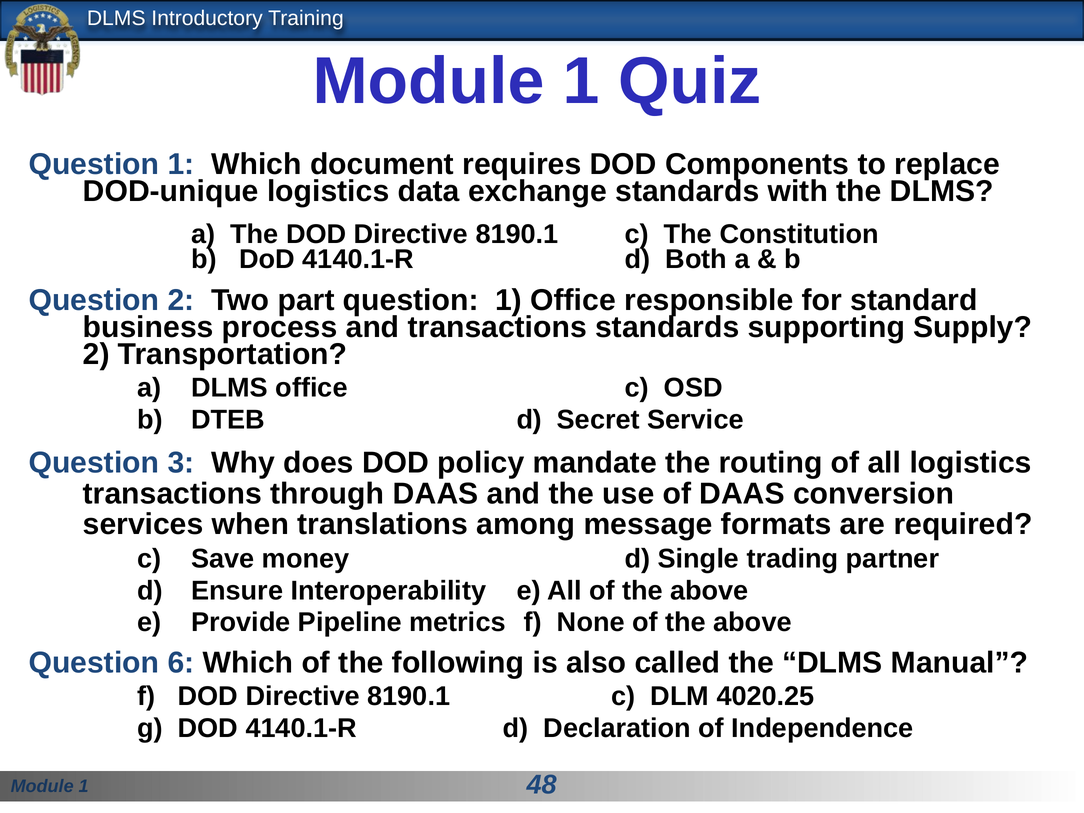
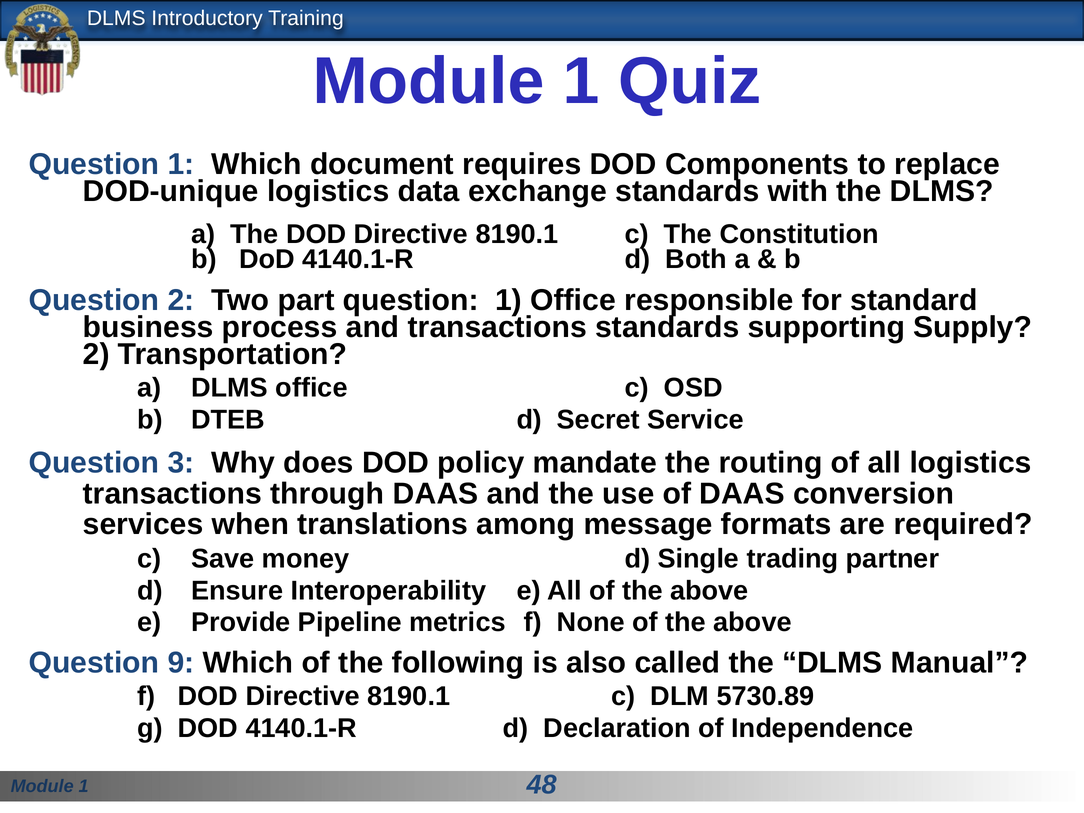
6: 6 -> 9 (181, 663)
4020.25: 4020.25 -> 5730.89 (766, 696)
